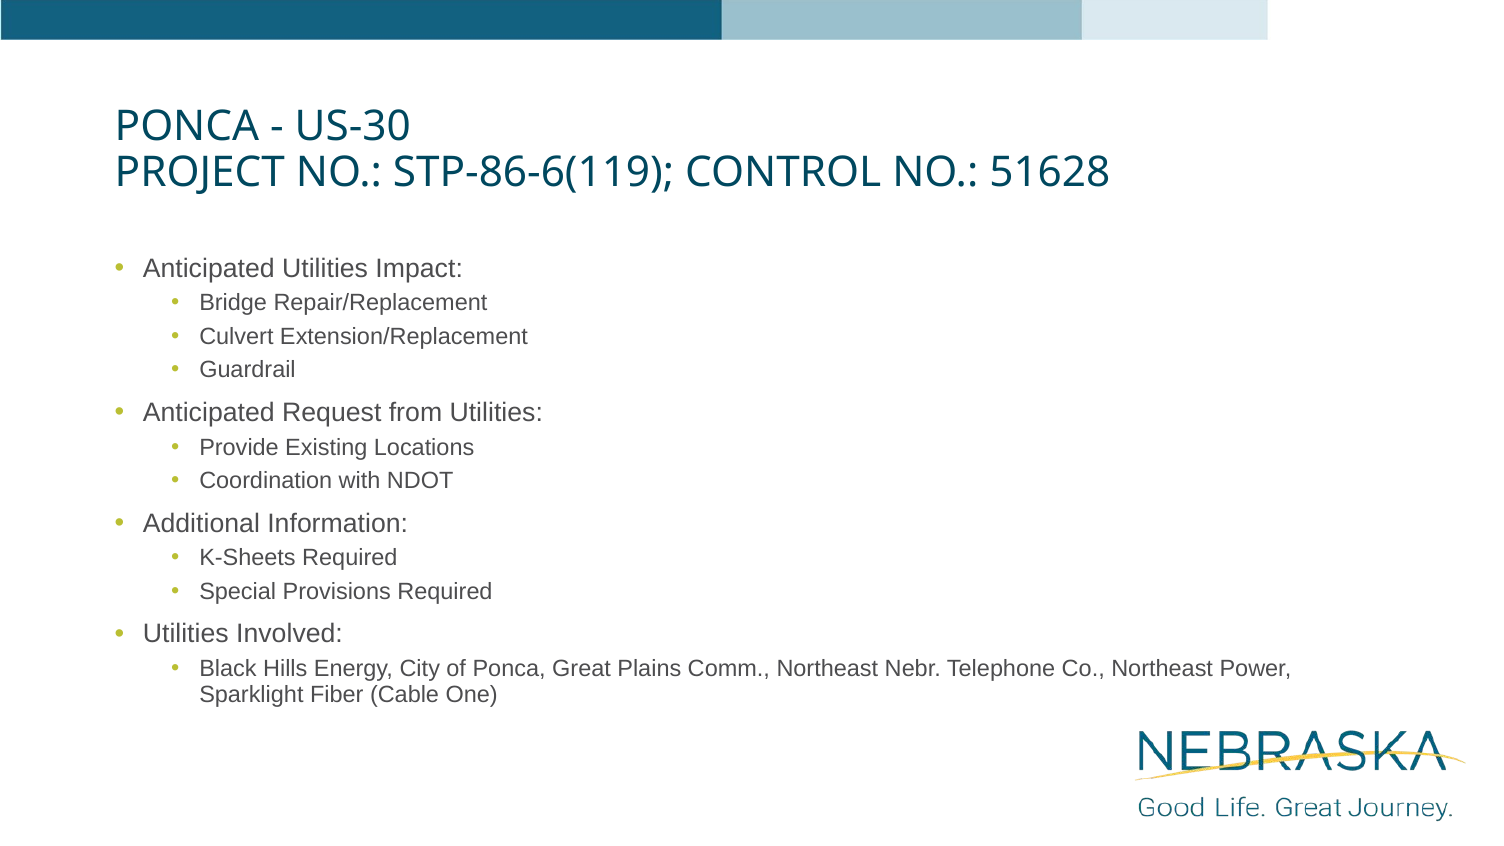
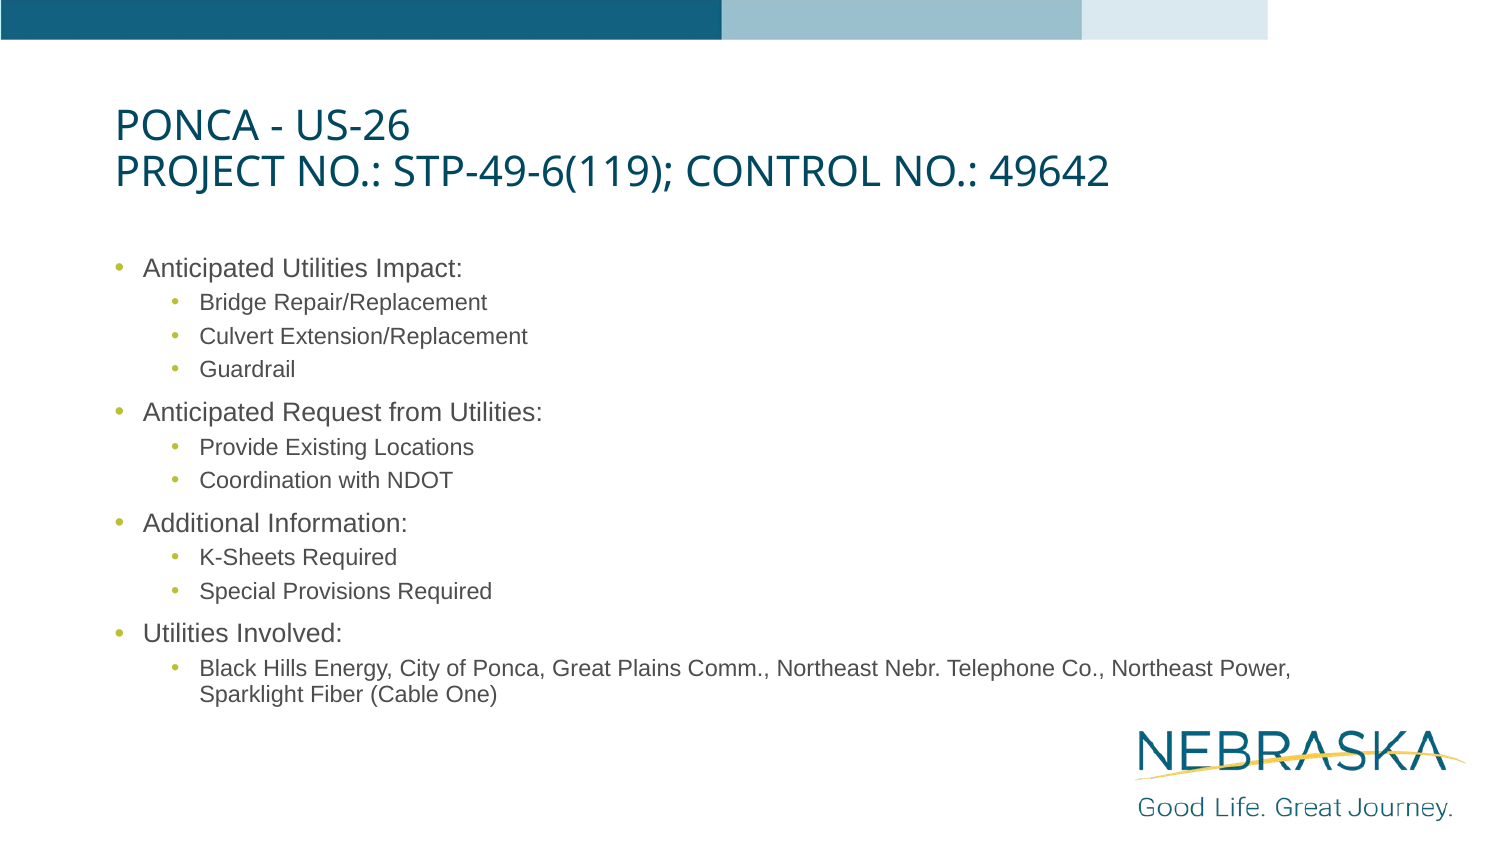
US-30: US-30 -> US-26 (353, 127)
STP-86-6(119: STP-86-6(119 -> STP-49-6(119 (534, 173)
51628: 51628 -> 49642 (1050, 173)
